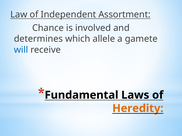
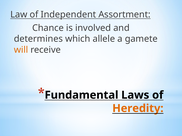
will colour: blue -> orange (21, 50)
